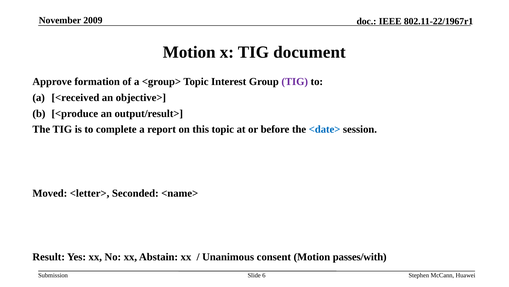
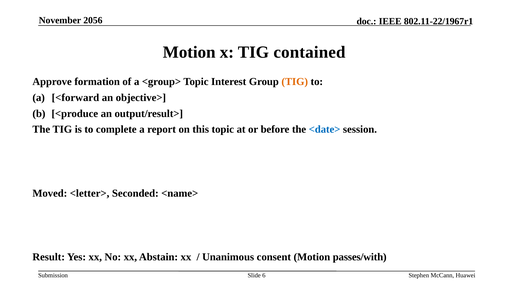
2009: 2009 -> 2056 (93, 20)
document: document -> contained (309, 52)
TIG colour: purple -> orange (295, 81)
<received: <received -> <forward (75, 97)
